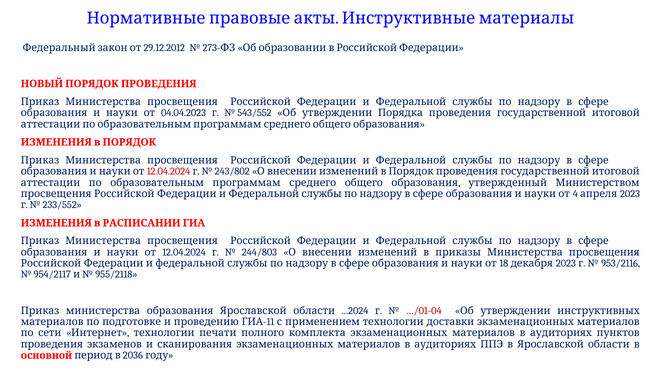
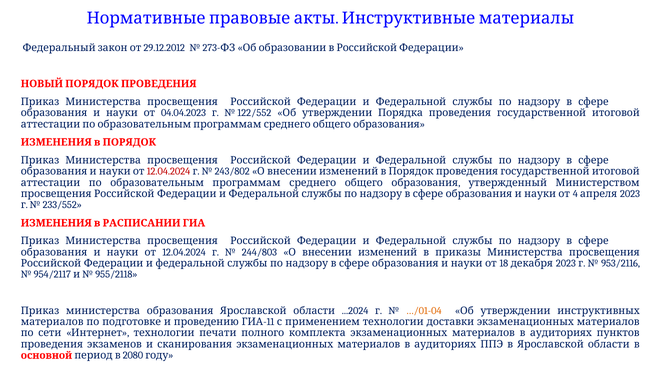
543/552: 543/552 -> 122/552 (254, 113)
…/01-04 colour: red -> orange (424, 311)
2036: 2036 -> 2080 (133, 355)
